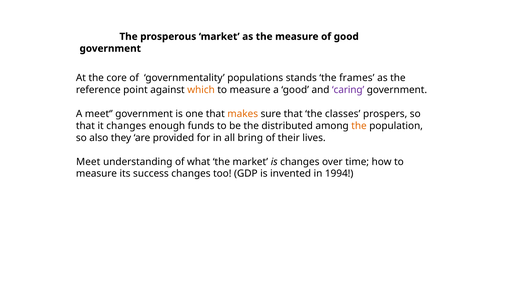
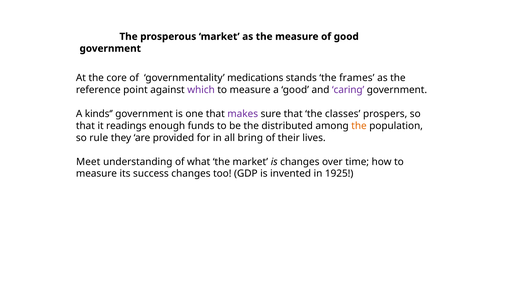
populations: populations -> medications (255, 78)
which colour: orange -> purple (201, 90)
meet‘: meet‘ -> kinds‘ (99, 114)
makes colour: orange -> purple (243, 114)
it changes: changes -> readings (126, 126)
also: also -> rule (99, 138)
1994: 1994 -> 1925 (339, 174)
